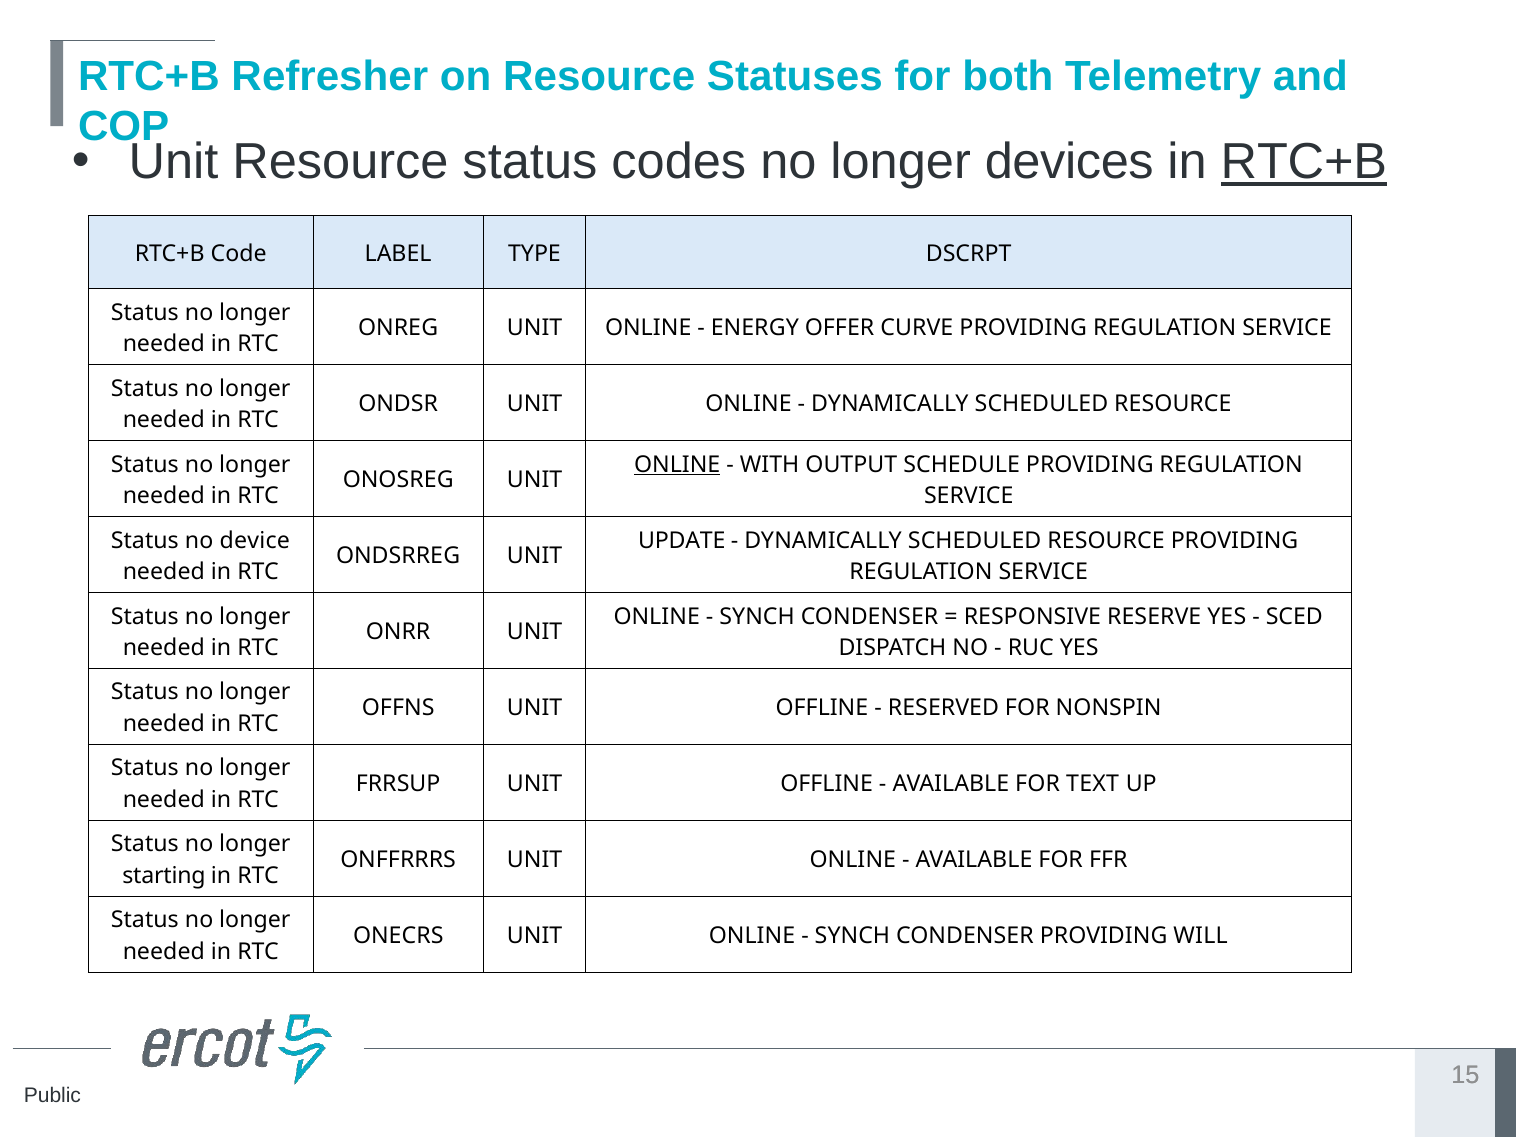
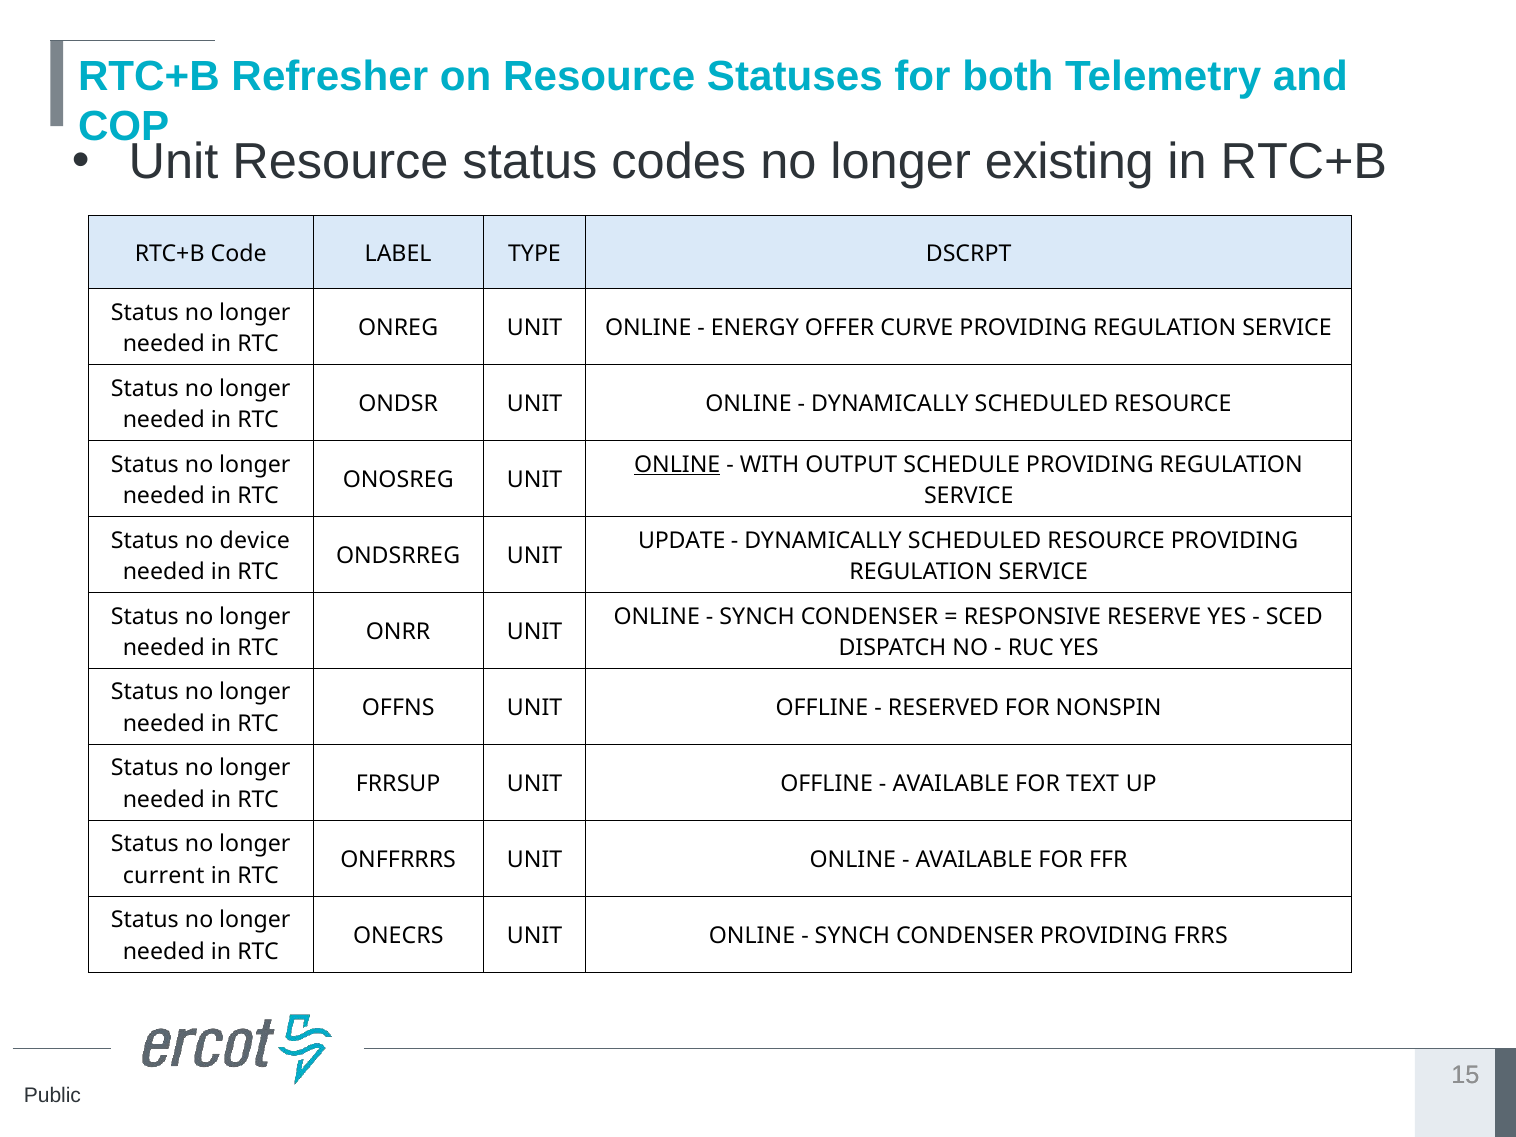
devices: devices -> existing (1069, 162)
RTC+B underline: present -> none (1304, 162)
starting: starting -> current (164, 876)
WILL: WILL -> FRRS (1201, 936)
